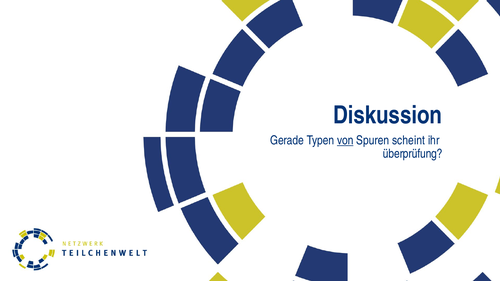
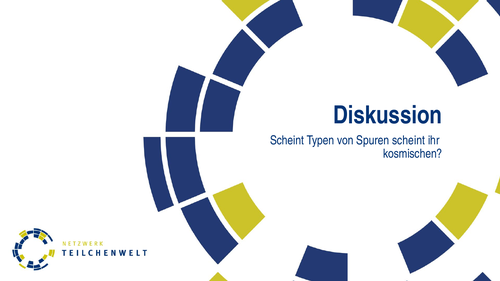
Gerade: Gerade -> Scheint (287, 140)
von underline: present -> none (345, 140)
überprüfung: überprüfung -> kosmischen (413, 154)
